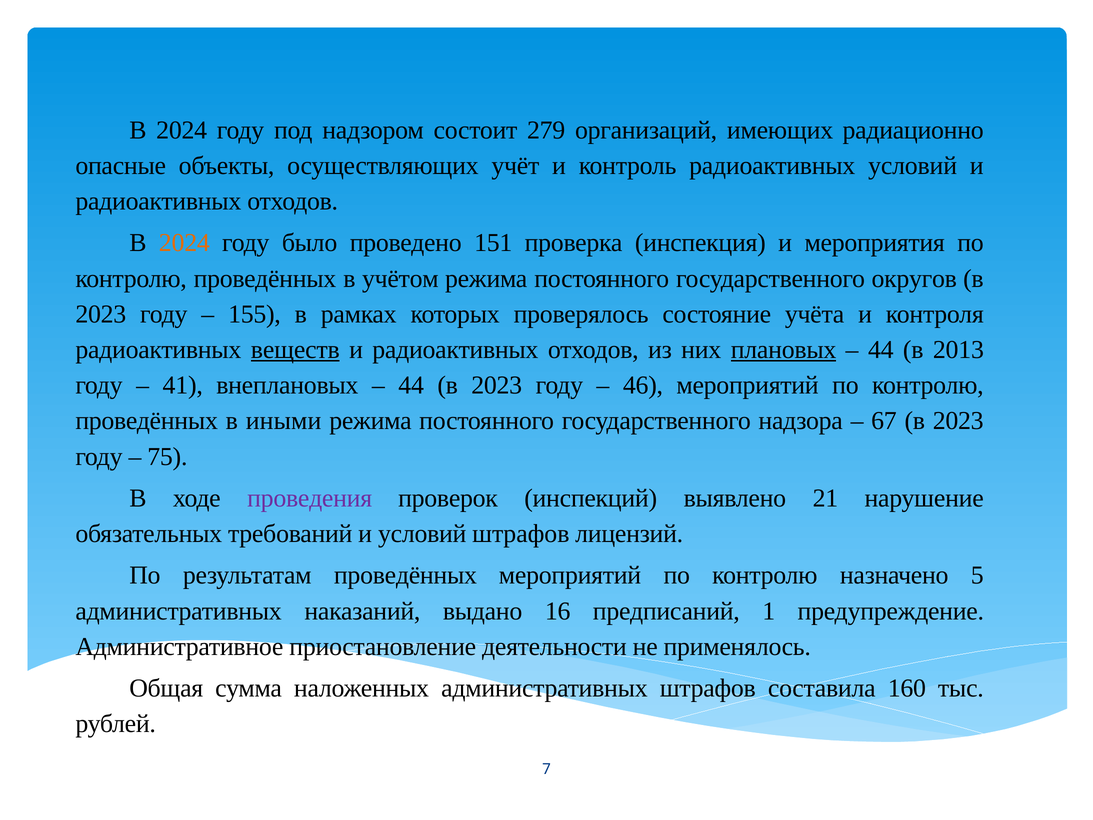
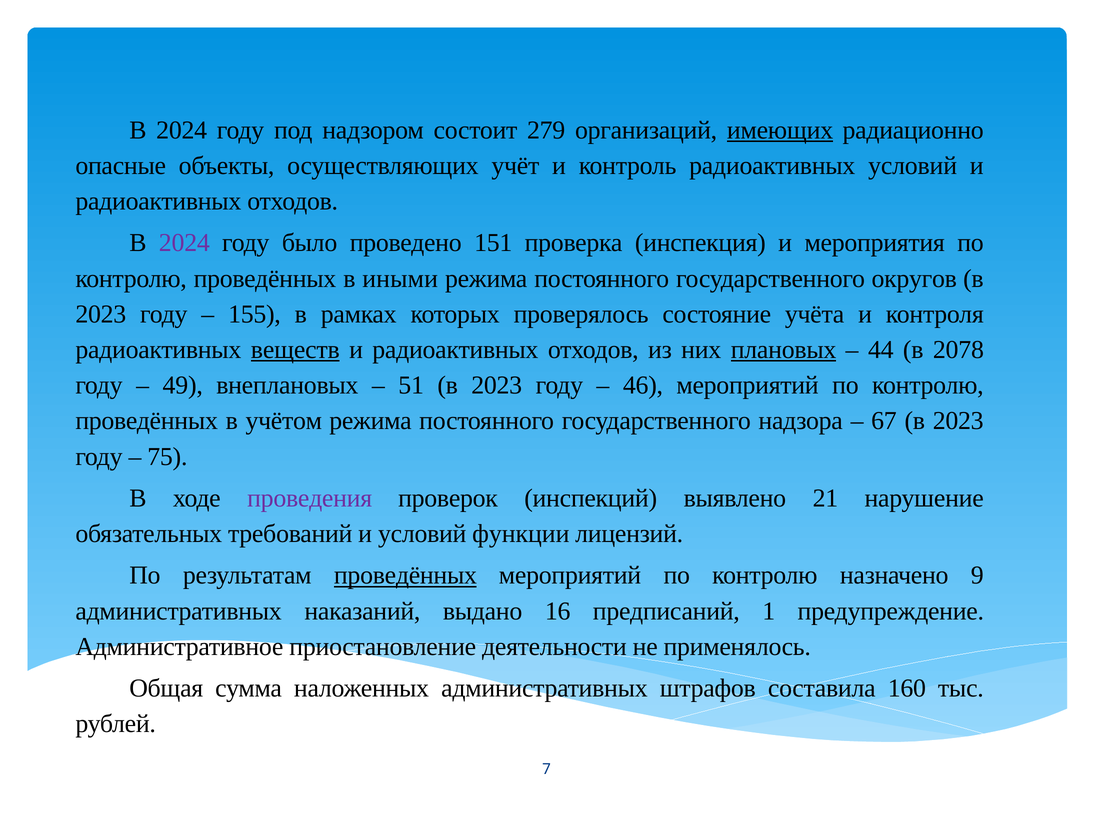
имеющих underline: none -> present (780, 130)
2024 colour: orange -> purple (184, 243)
учётом: учётом -> иными (400, 278)
2013: 2013 -> 2078 (958, 350)
41: 41 -> 49 (183, 385)
44: 44 -> 51 (411, 385)
иными: иными -> учётом (284, 421)
условий штрафов: штрафов -> функции (521, 534)
проведённых underline: none -> present (405, 575)
5: 5 -> 9 (977, 575)
